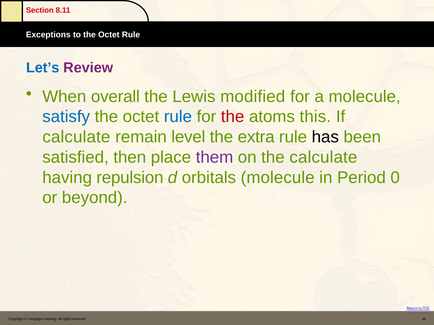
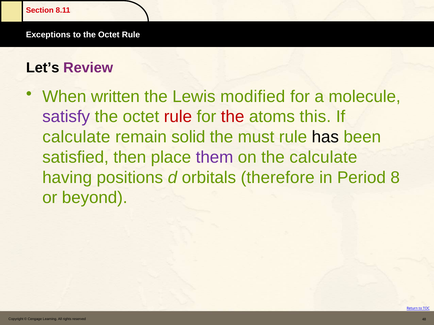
Let’s colour: blue -> black (43, 68)
overall: overall -> written (115, 97)
satisfy colour: blue -> purple (66, 117)
rule colour: blue -> red (178, 117)
level: level -> solid (188, 137)
extra: extra -> must (256, 137)
repulsion: repulsion -> positions (130, 178)
orbitals molecule: molecule -> therefore (278, 178)
0: 0 -> 8 (395, 178)
